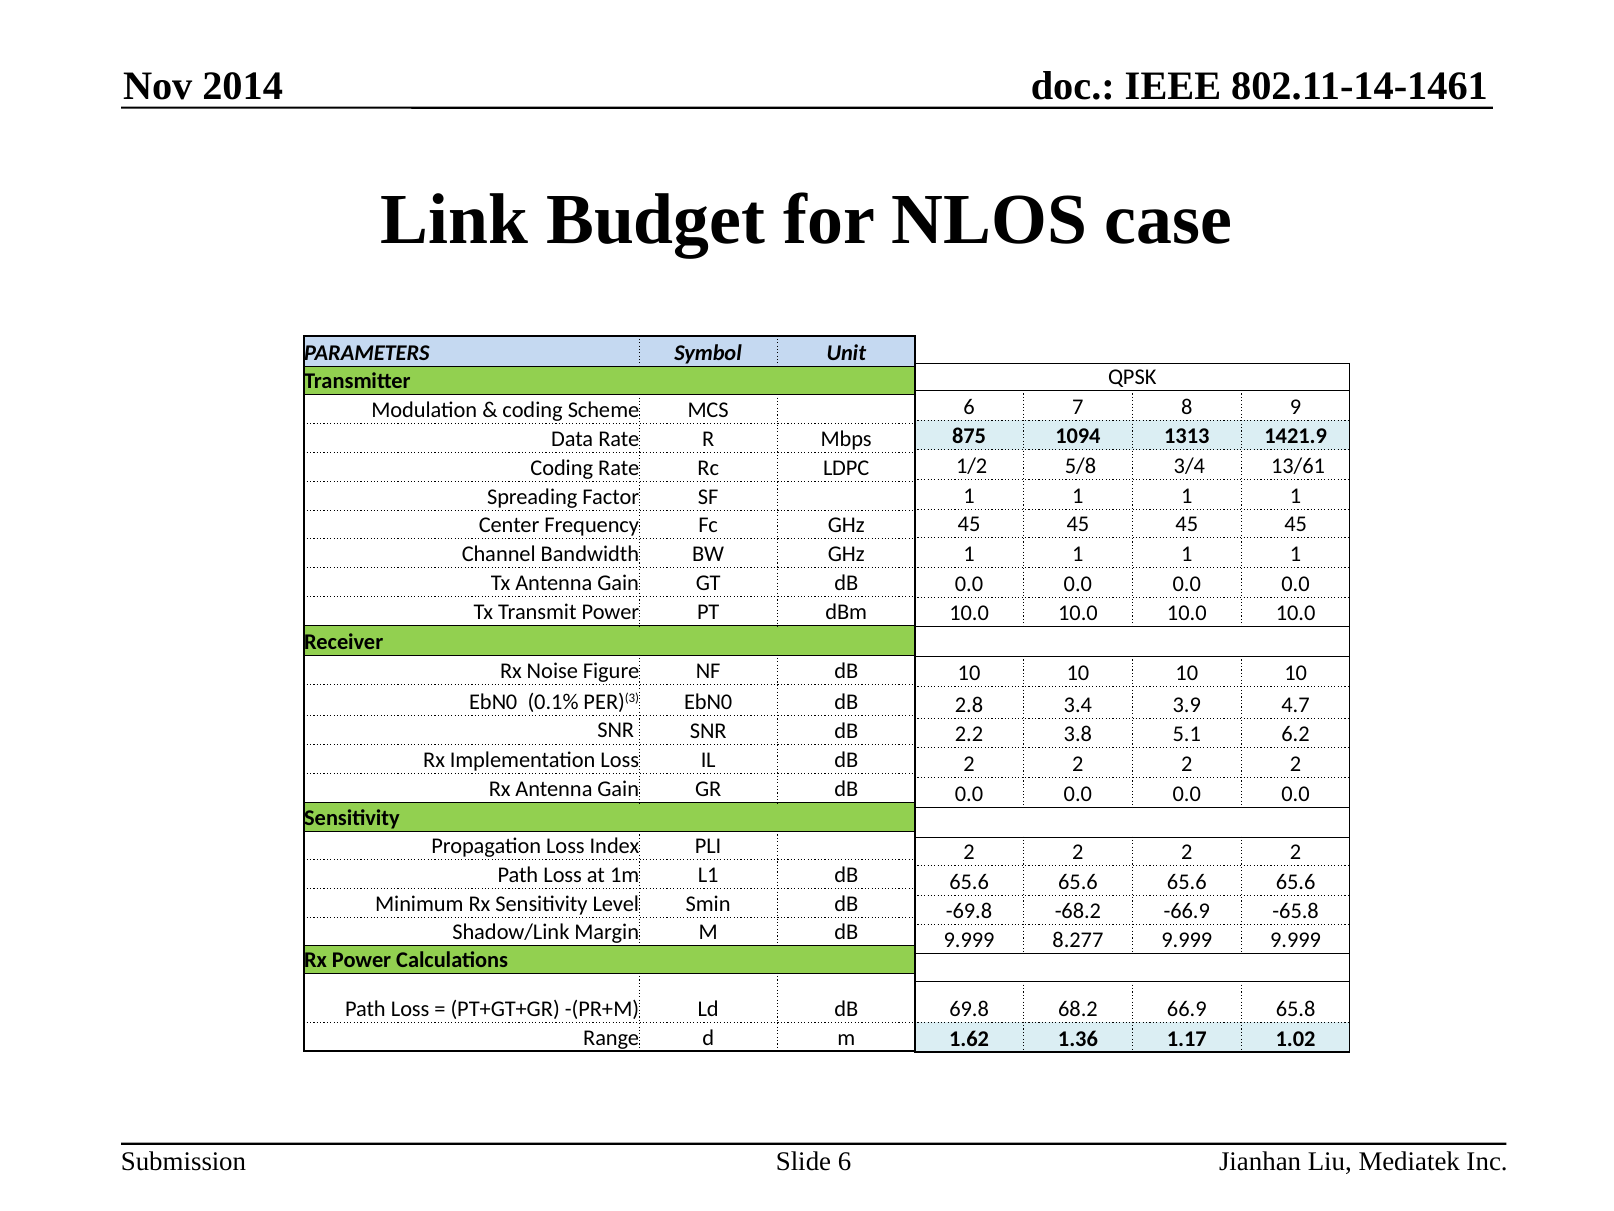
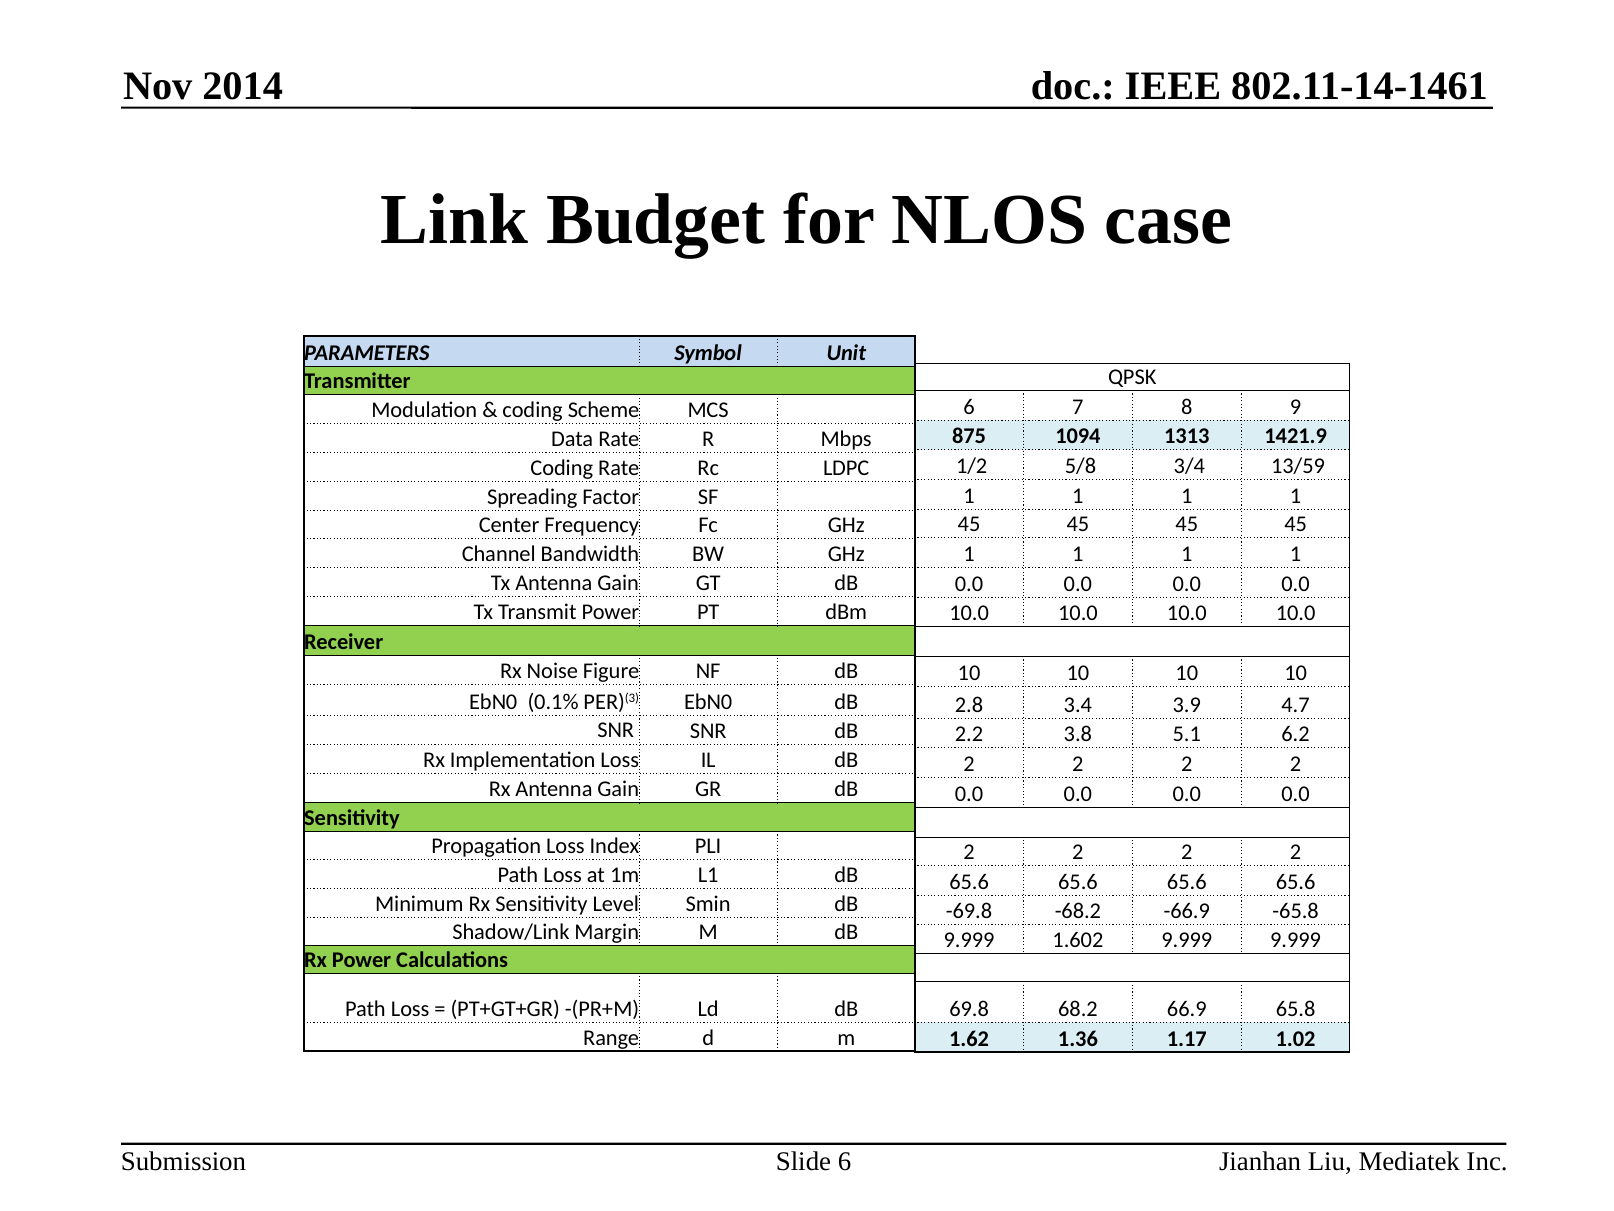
13/61: 13/61 -> 13/59 (1298, 466)
8.277: 8.277 -> 1.602 (1078, 940)
